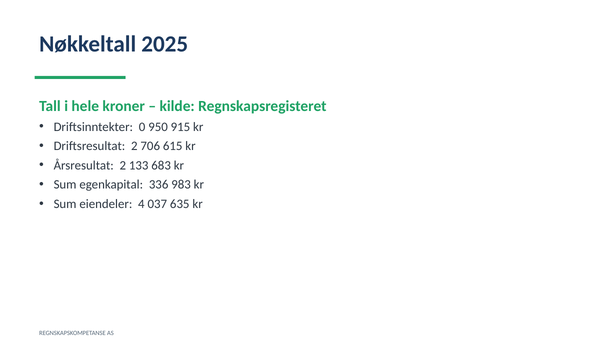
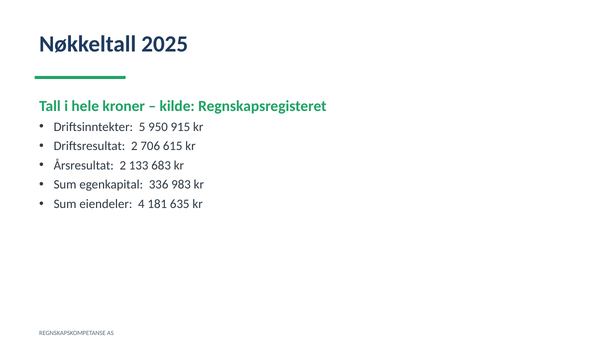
0: 0 -> 5 (142, 127)
037: 037 -> 181 (157, 204)
